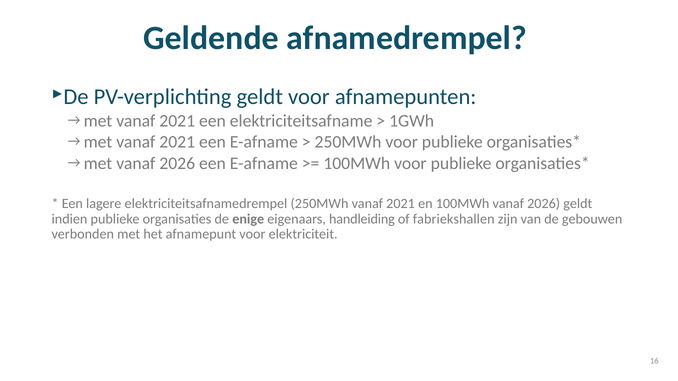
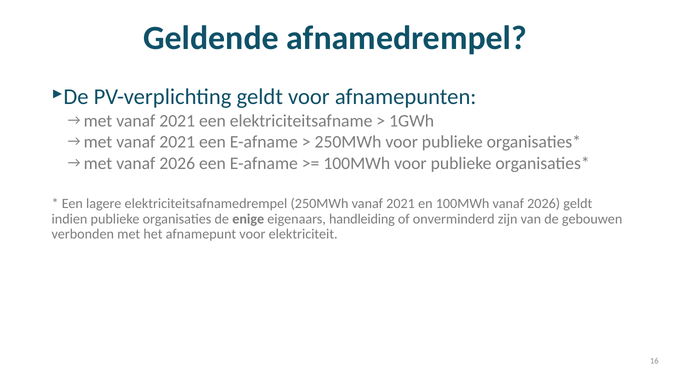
fabriekshallen: fabriekshallen -> onverminderd (454, 219)
